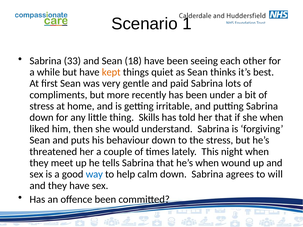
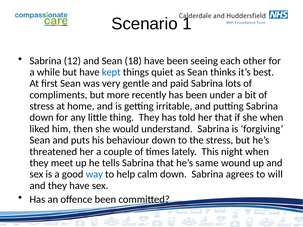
33: 33 -> 12 (72, 61)
kept colour: orange -> blue (111, 72)
thing Skills: Skills -> They (149, 118)
he’s when: when -> same (207, 163)
